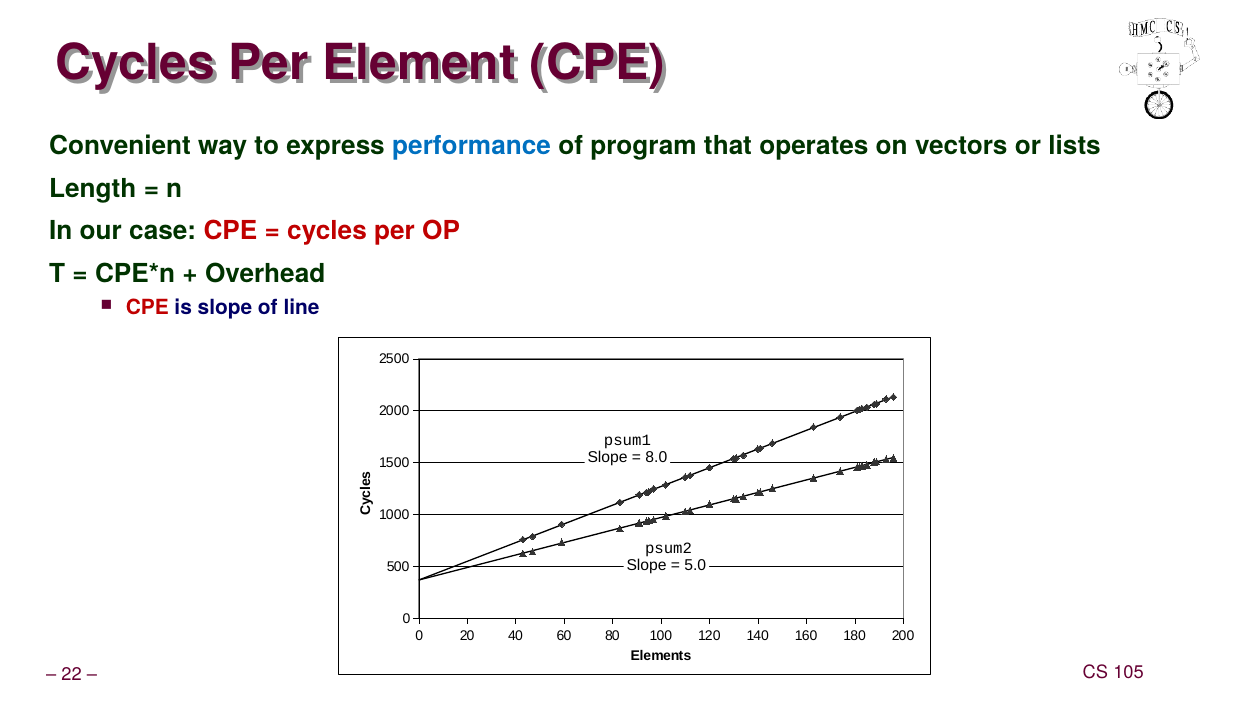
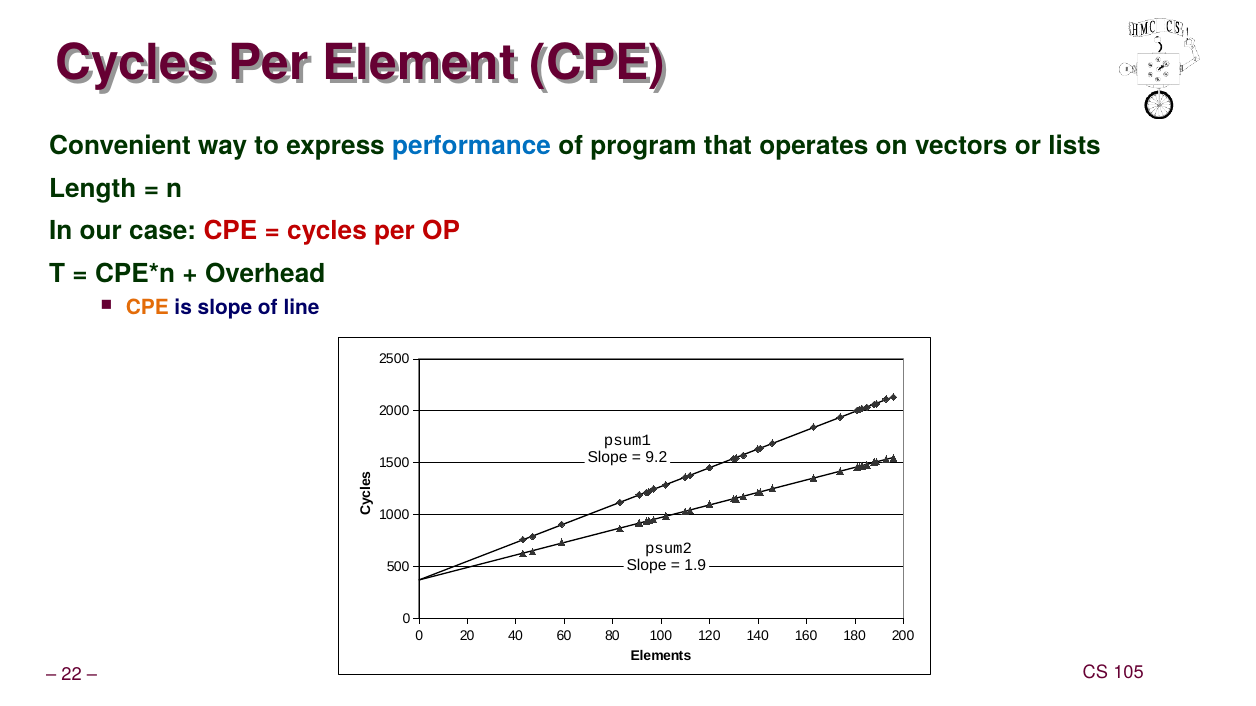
CPE colour: red -> orange (147, 308)
8.0: 8.0 -> 9.2 (656, 458)
5.0: 5.0 -> 1.9 (695, 566)
